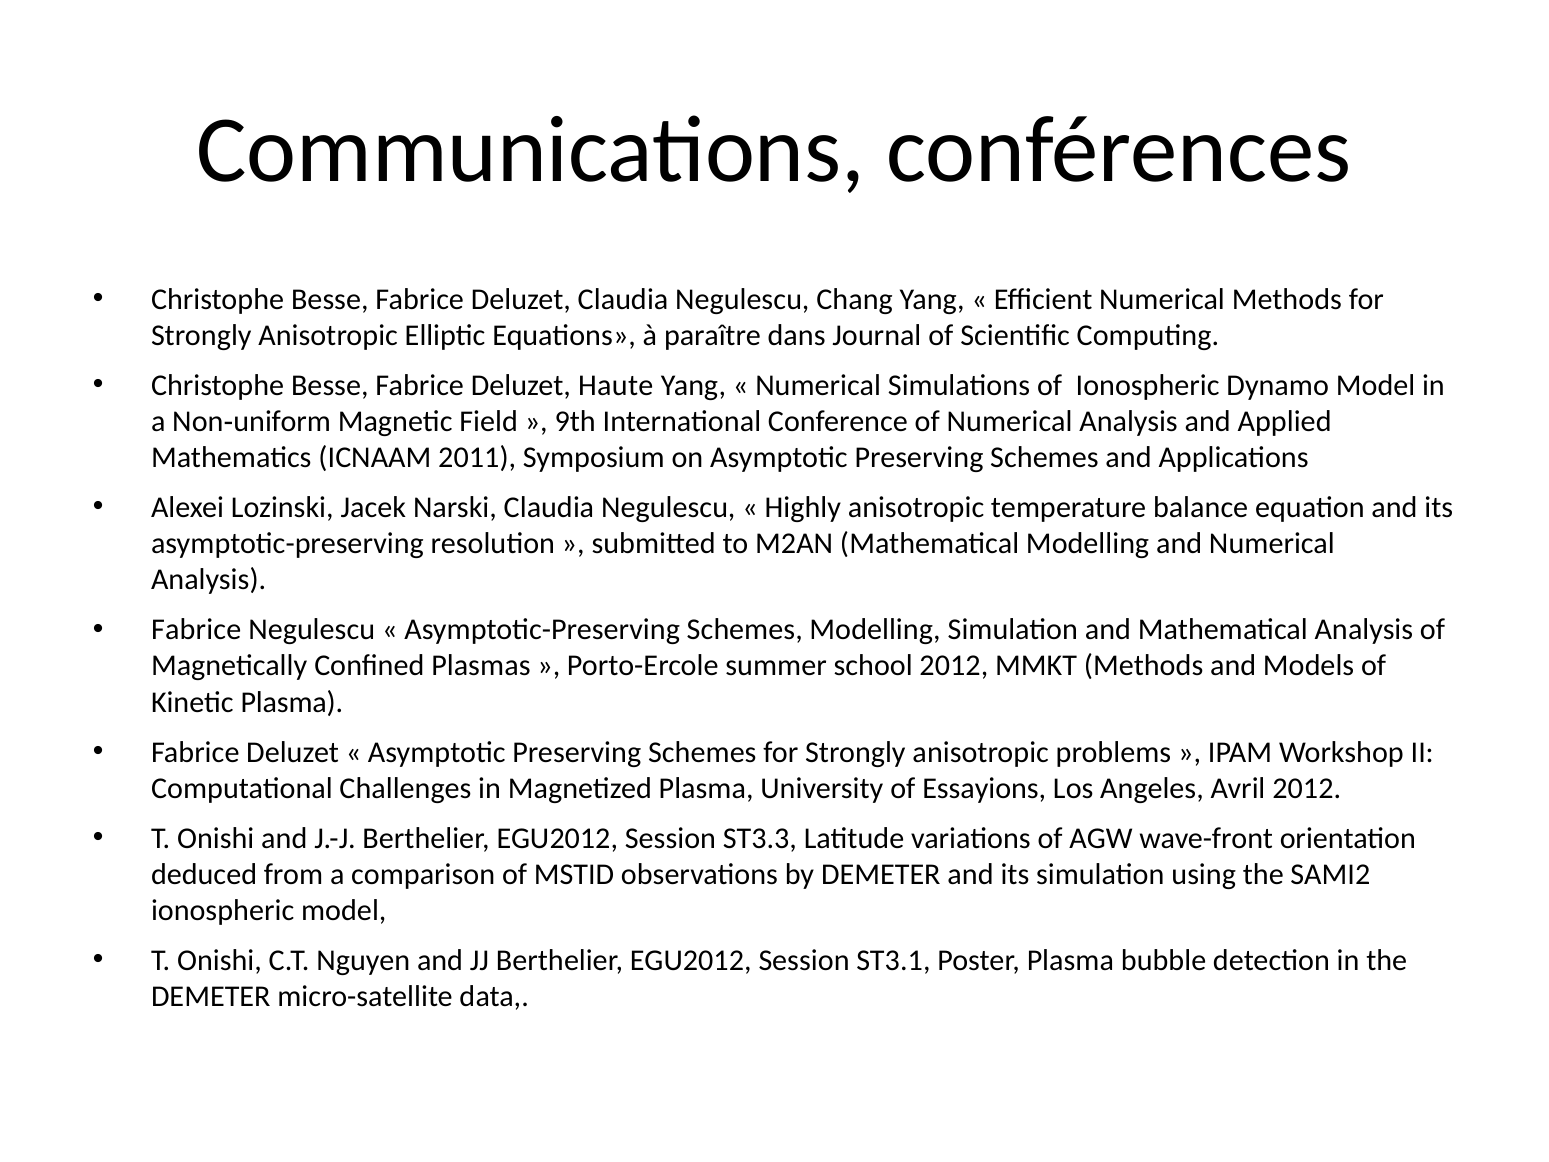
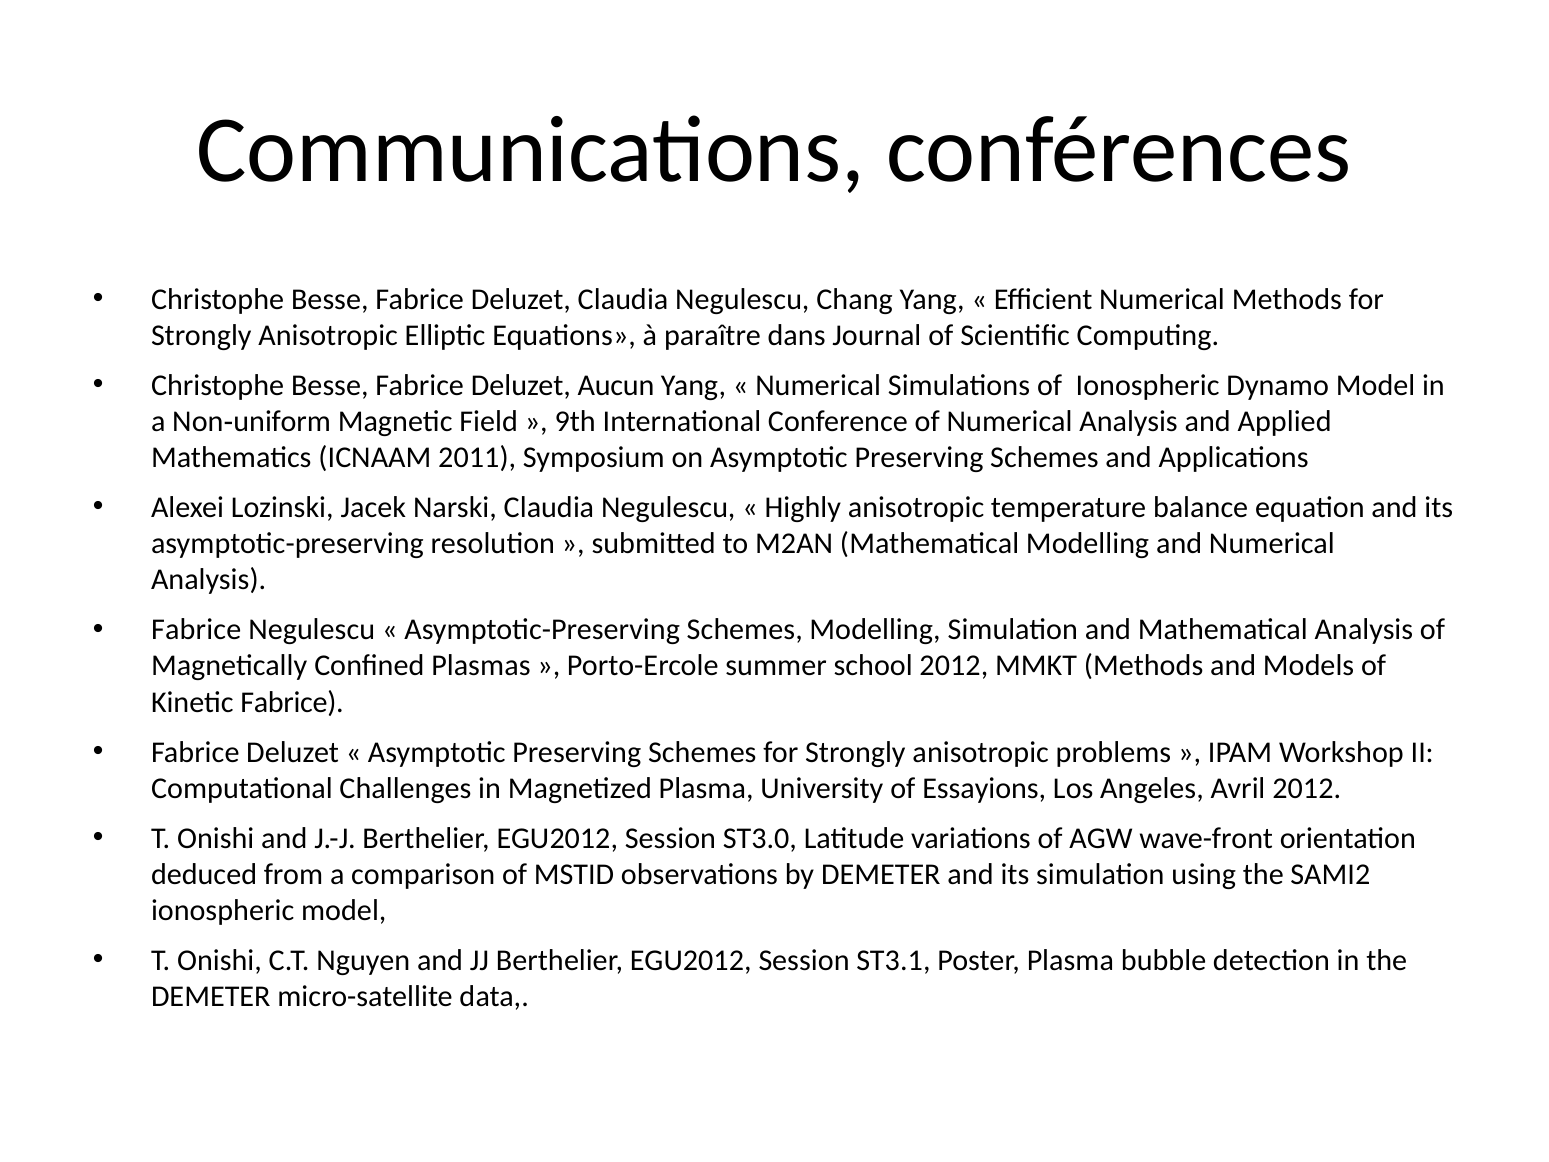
Haute: Haute -> Aucun (616, 385)
Kinetic Plasma: Plasma -> Fabrice (292, 702)
ST3.3: ST3.3 -> ST3.0 (760, 838)
